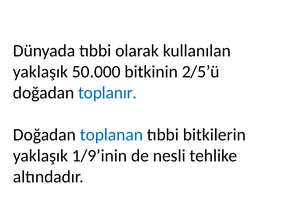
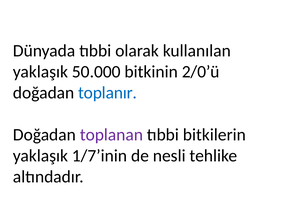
2/5’ü: 2/5’ü -> 2/0’ü (201, 71)
toplanan colour: blue -> purple (111, 134)
1/9’inin: 1/9’inin -> 1/7’inin (100, 155)
